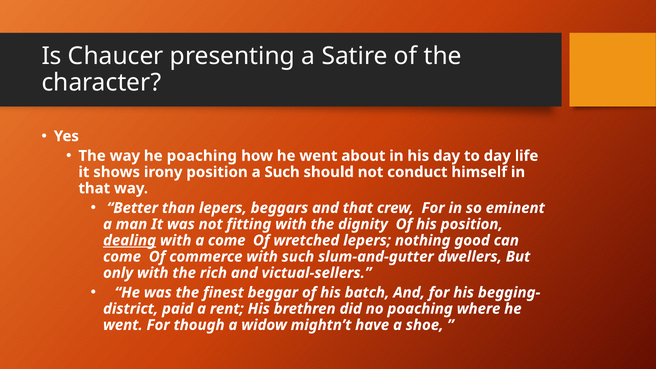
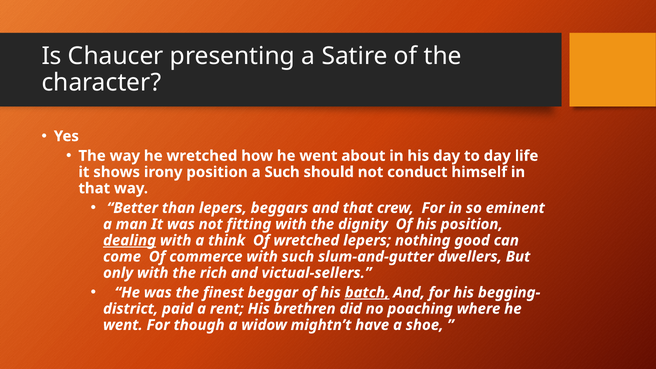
he poaching: poaching -> wretched (202, 156)
a come: come -> think (227, 240)
batch underline: none -> present (367, 293)
